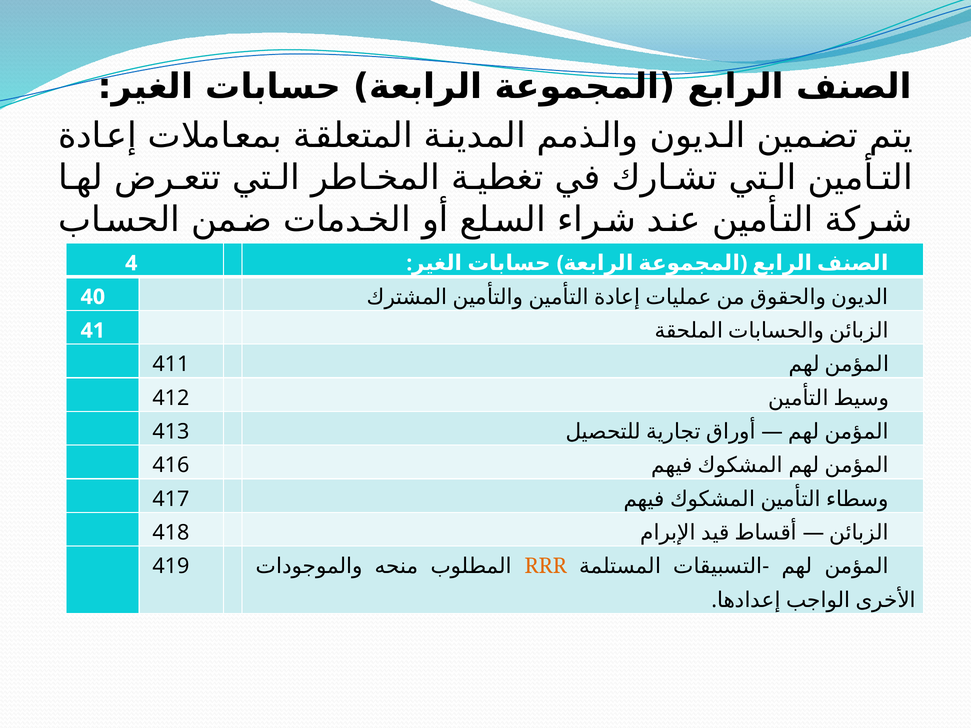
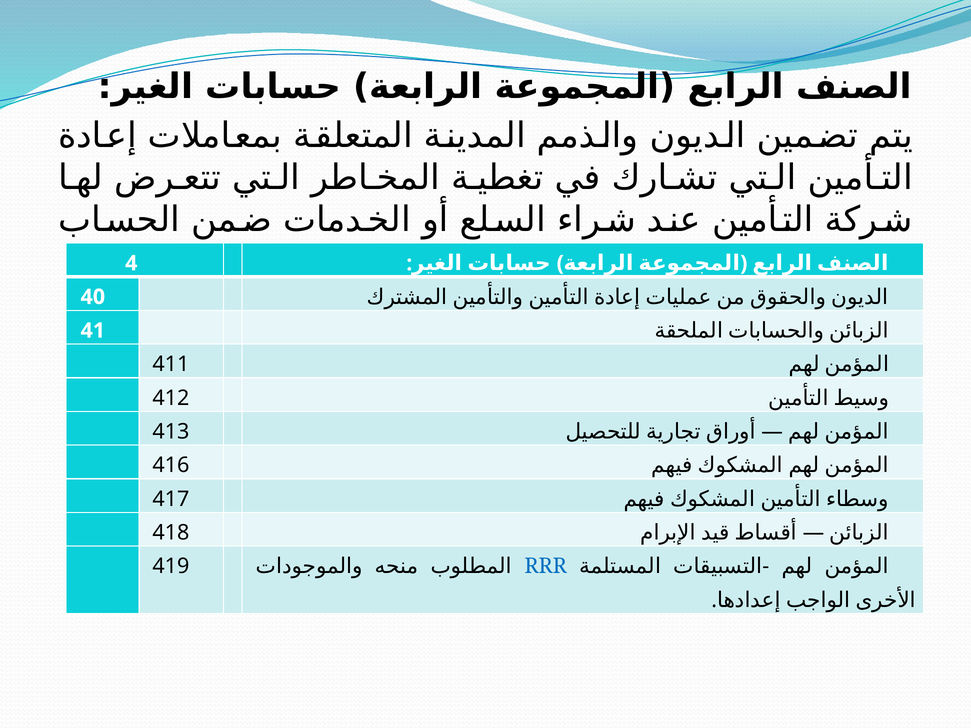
RRR colour: orange -> blue (546, 566)
